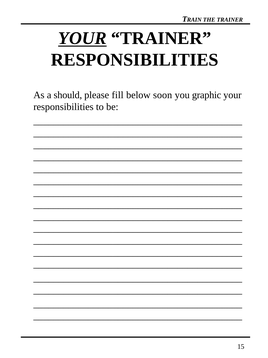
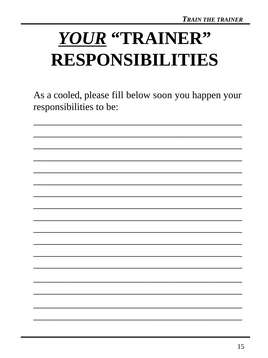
should: should -> cooled (68, 95)
graphic: graphic -> happen (207, 95)
